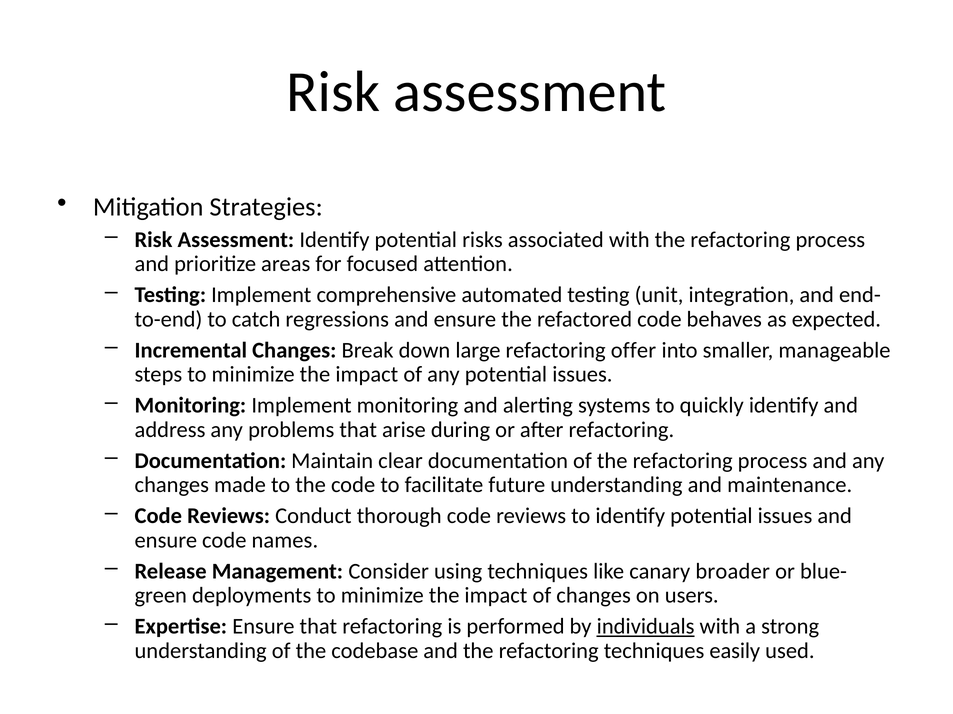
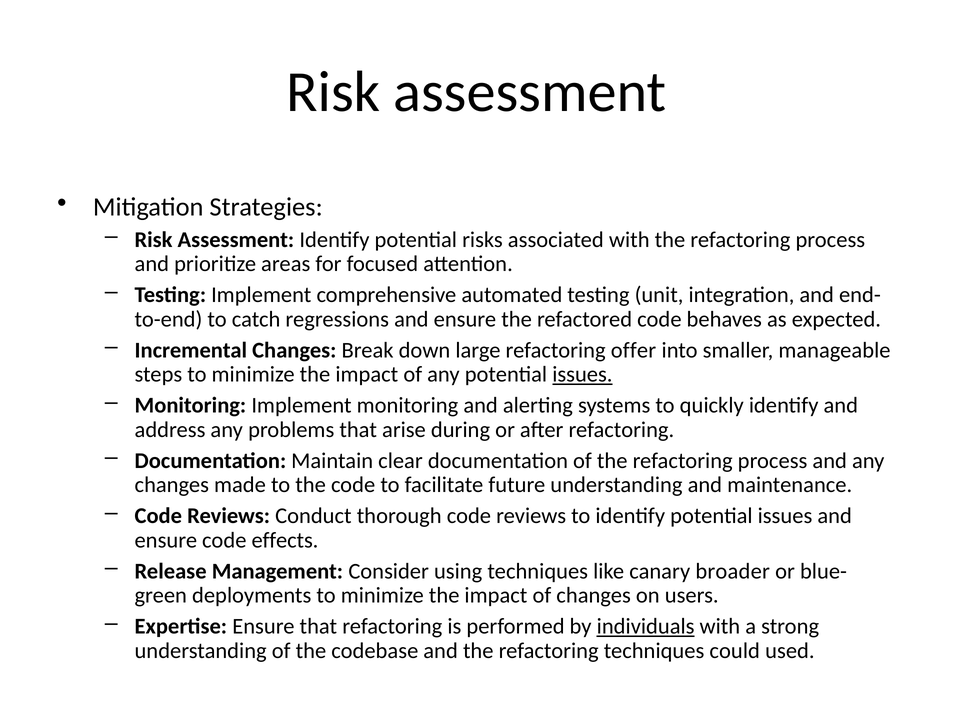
issues underline: none -> present (582, 375)
names: names -> effects (285, 541)
easily: easily -> could (735, 651)
